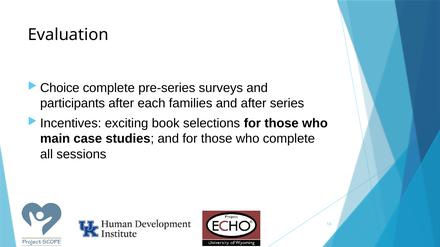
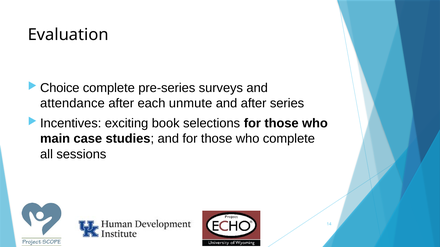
participants: participants -> attendance (72, 104)
families: families -> unmute (191, 104)
